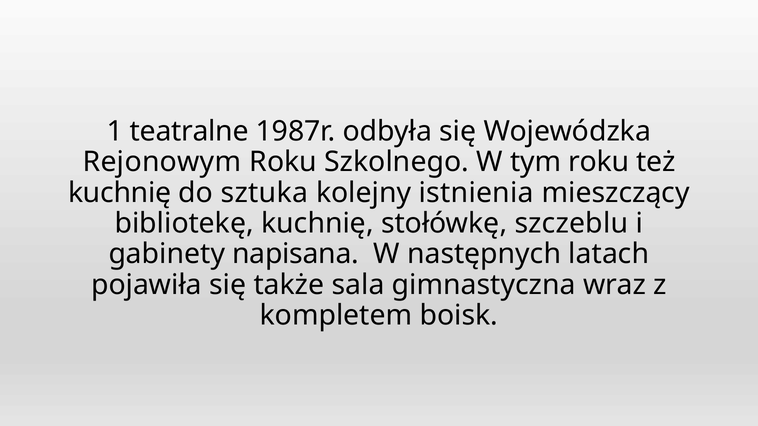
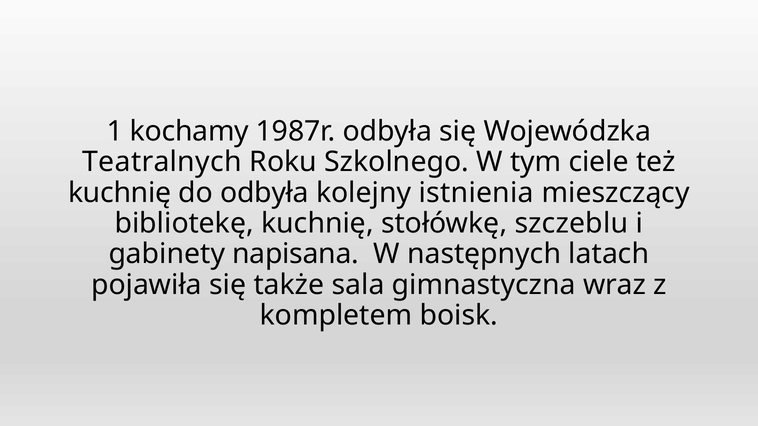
teatralne: teatralne -> kochamy (189, 132)
Rejonowym: Rejonowym -> Teatralnych (162, 162)
tym roku: roku -> ciele (599, 162)
do sztuka: sztuka -> odbyła (265, 193)
